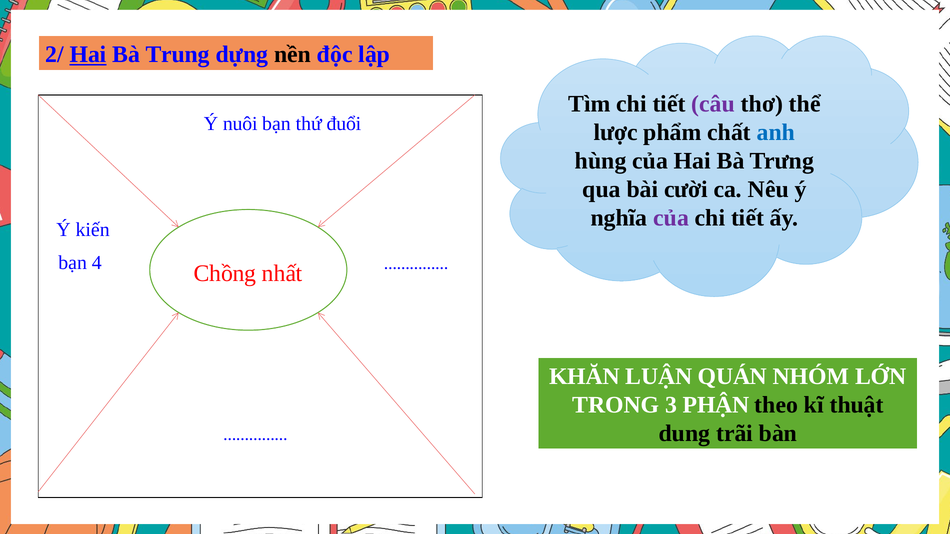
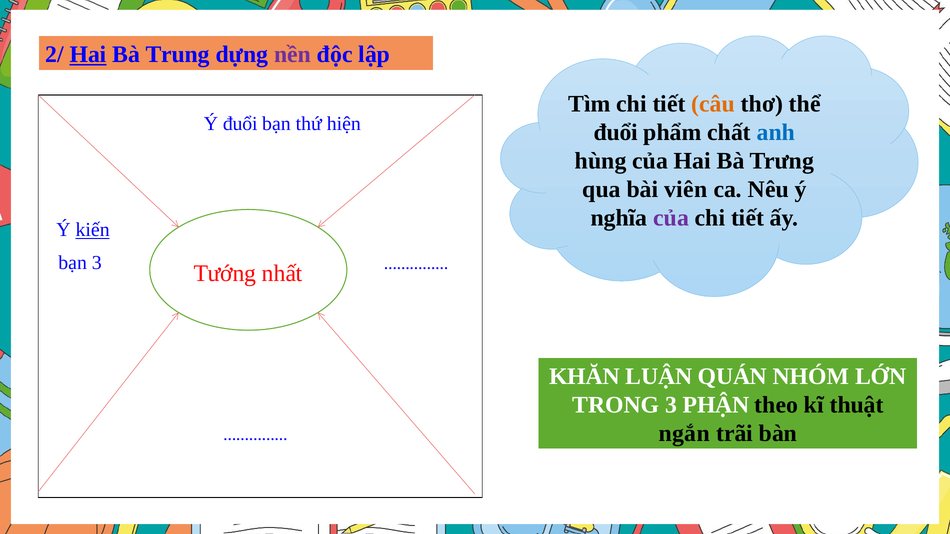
nền colour: black -> purple (293, 55)
câu colour: purple -> orange (713, 104)
Ý nuôi: nuôi -> đuổi (240, 124)
đuổi: đuổi -> hiện (344, 124)
lược: lược -> đuổi (616, 133)
cười: cười -> viên (686, 190)
kiến underline: none -> present (93, 230)
bạn 4: 4 -> 3 (97, 263)
Chồng: Chồng -> Tướng (225, 274)
dung: dung -> ngắn (684, 434)
